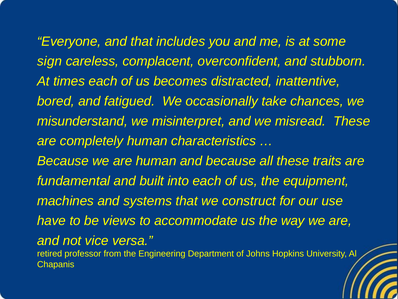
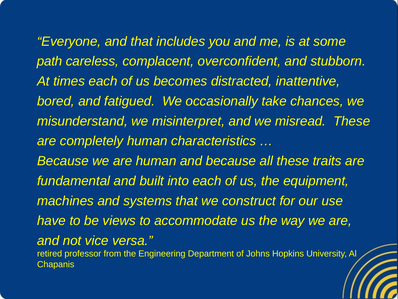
sign: sign -> path (50, 61)
